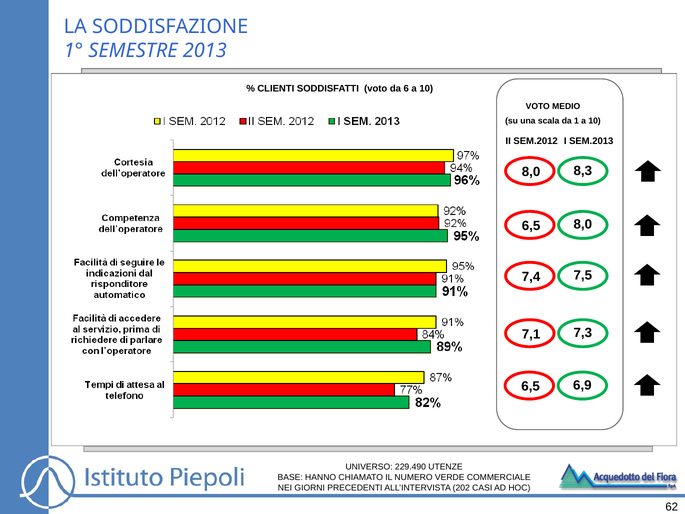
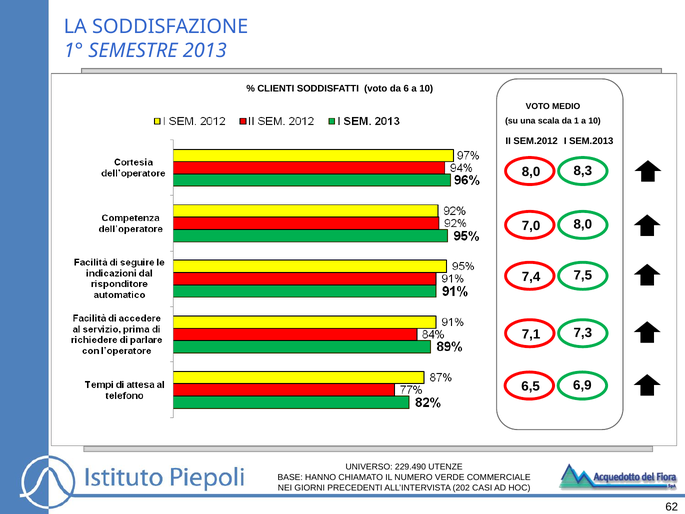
6,5: 6,5 -> 7,0 (531, 226)
